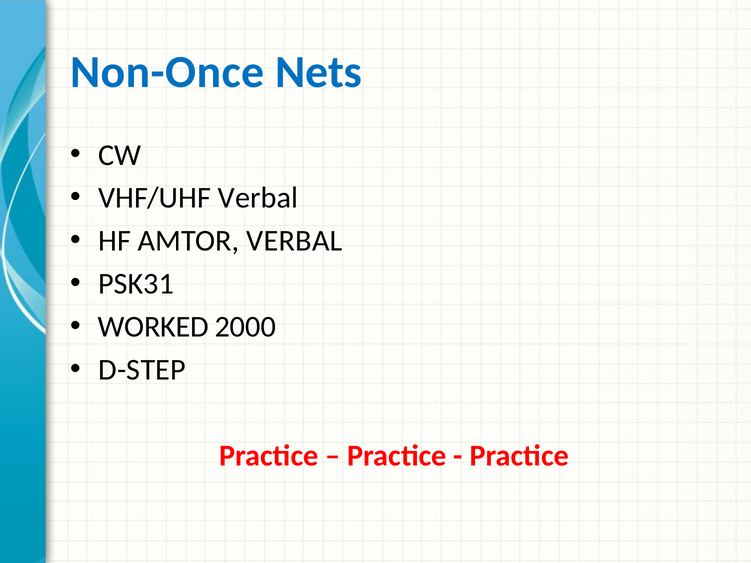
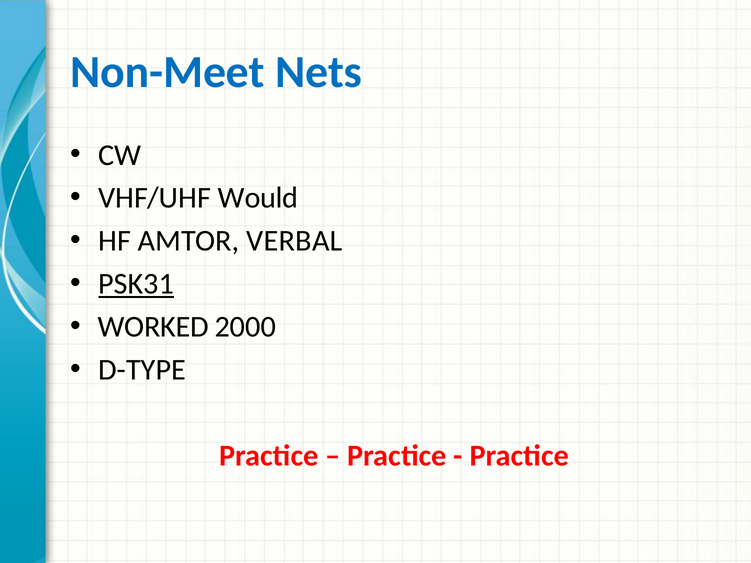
Non-Once: Non-Once -> Non-Meet (167, 72)
VHF/UHF Verbal: Verbal -> Would (258, 198)
PSK31 underline: none -> present (136, 284)
D-STEP: D-STEP -> D-TYPE (142, 370)
